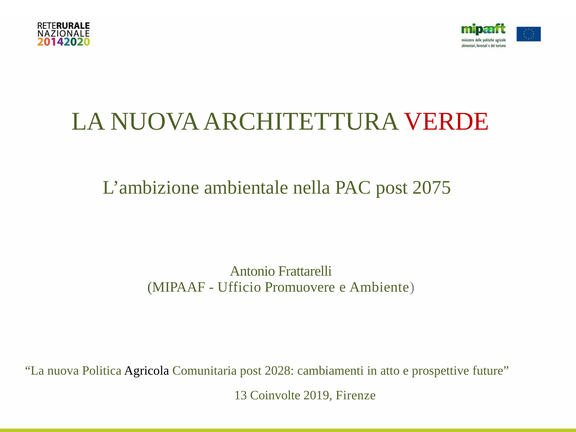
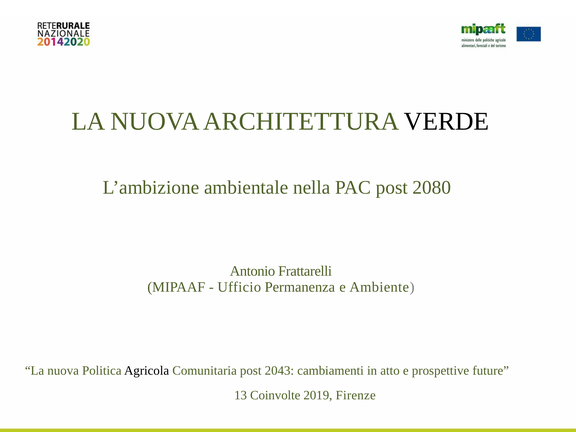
VERDE colour: red -> black (447, 121)
2075: 2075 -> 2080 (432, 187)
Promuovere: Promuovere -> Permanenza (300, 287)
2028: 2028 -> 2043 (279, 371)
